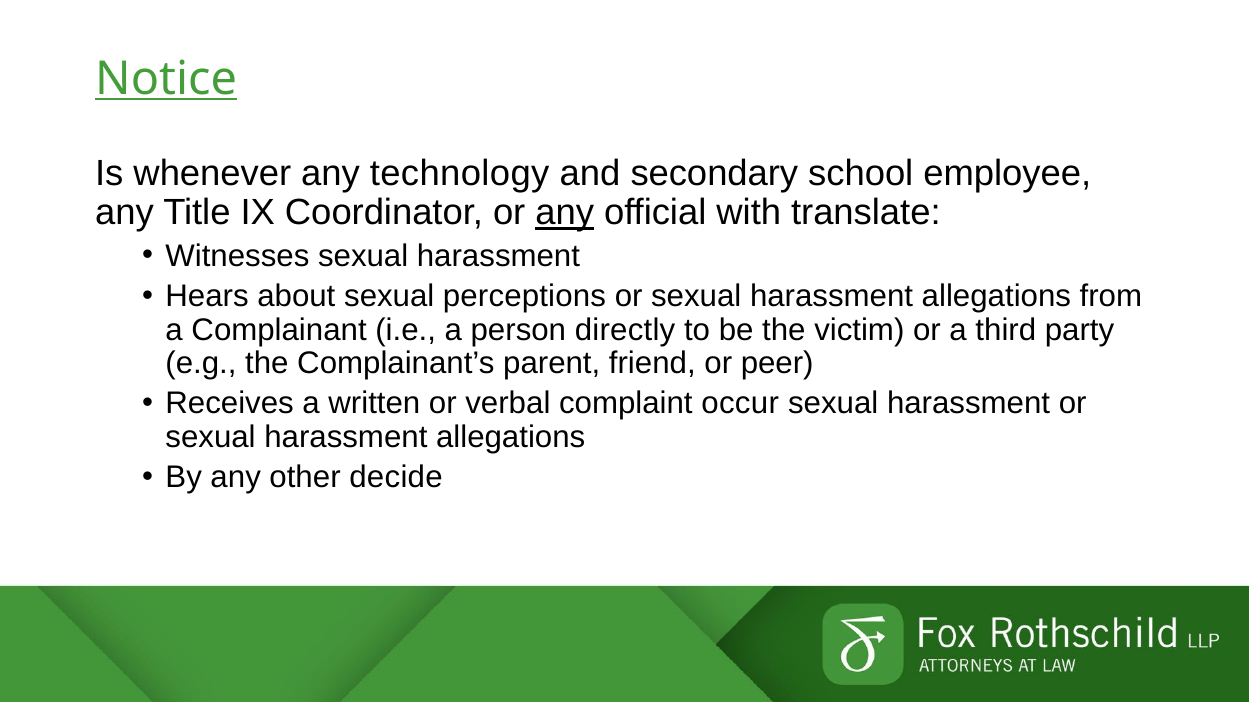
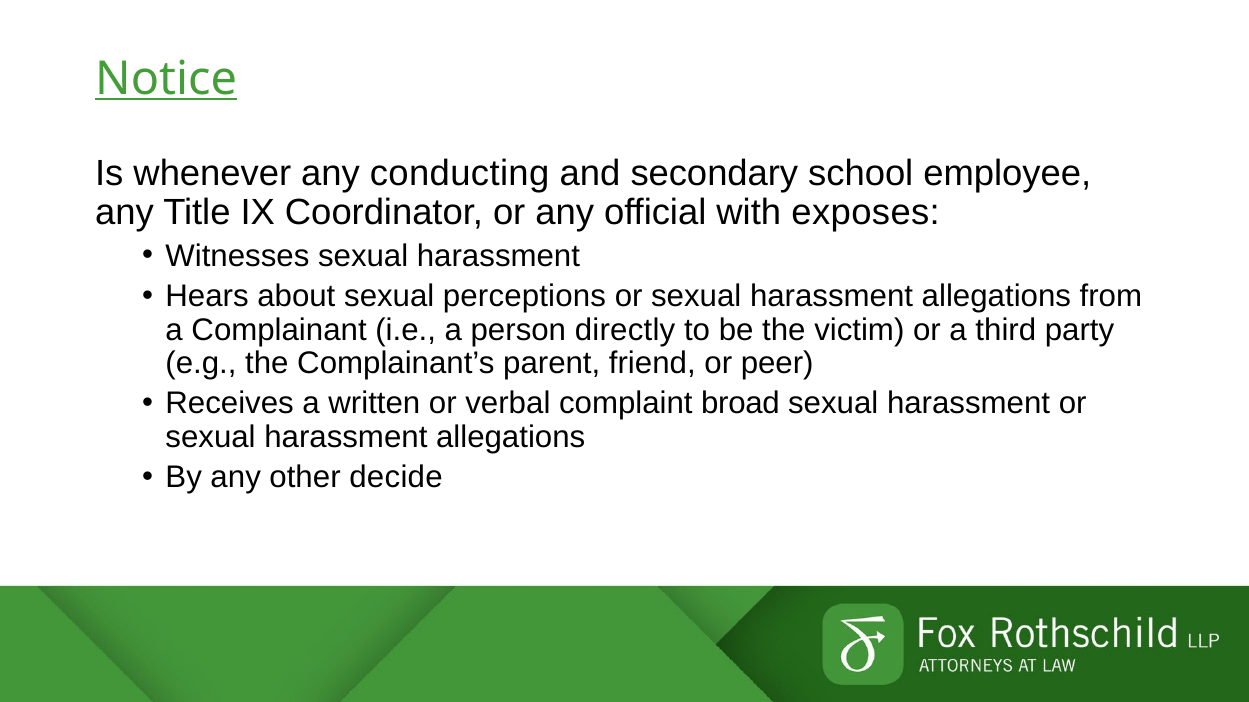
technology: technology -> conducting (460, 174)
any underline: present -> none (565, 213)
translate: translate -> exposes (866, 213)
occur: occur -> broad (740, 404)
